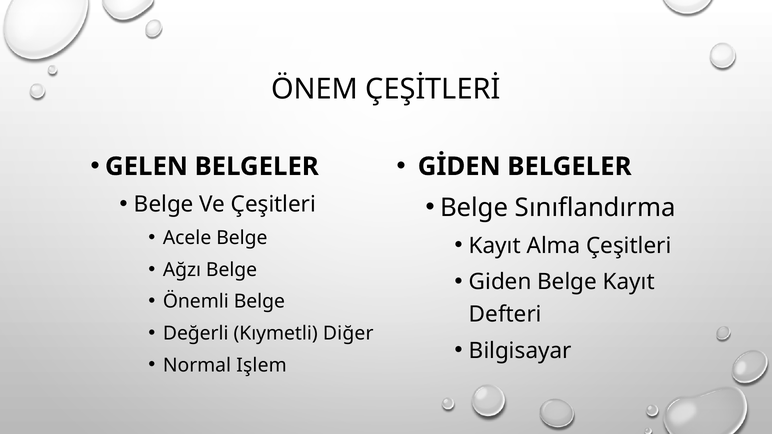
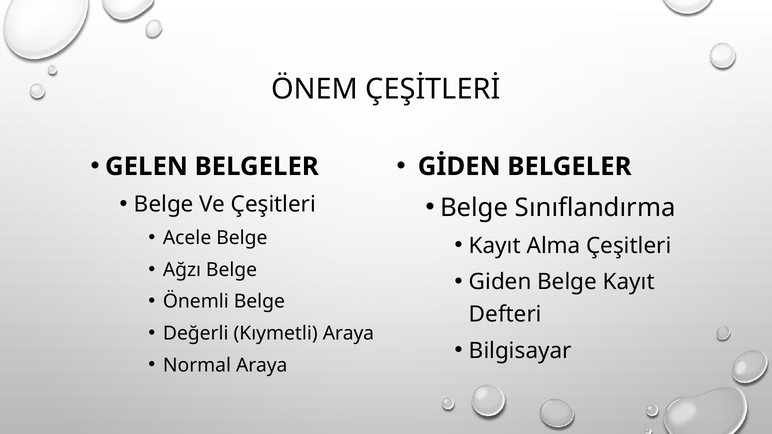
Kıymetli Diğer: Diğer -> Araya (348, 334)
Normal Işlem: Işlem -> Araya (262, 365)
